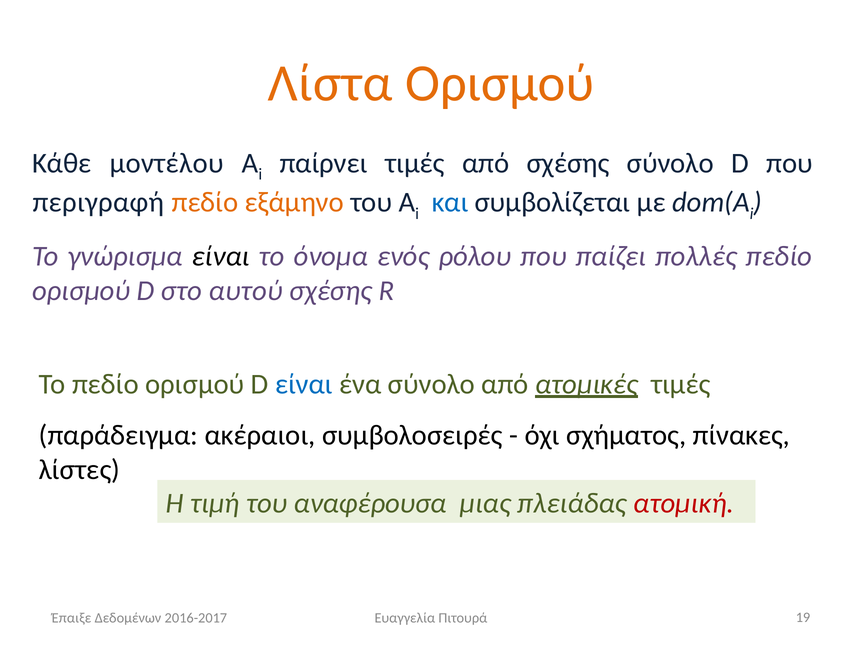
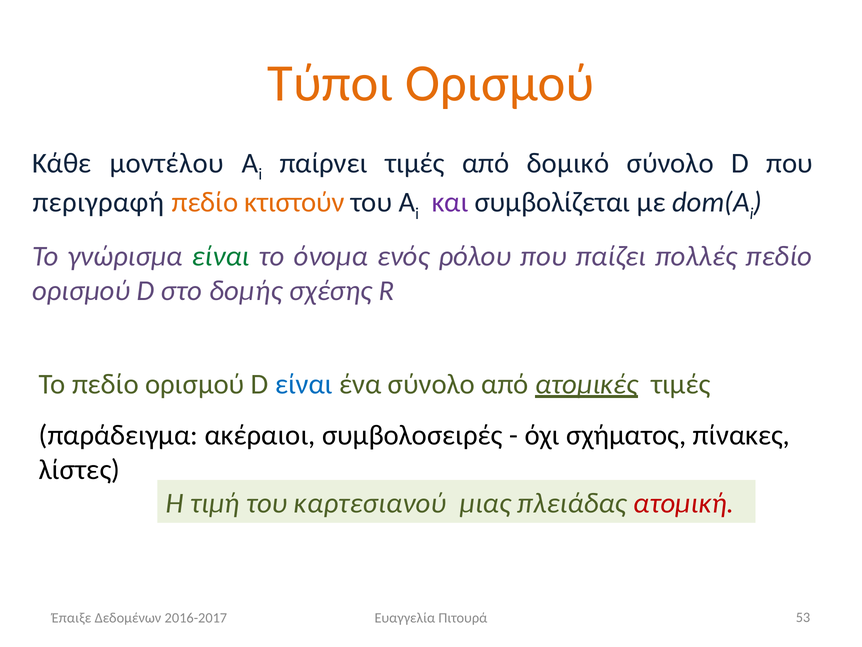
Λίστα: Λίστα -> Τύποι (330, 83)
από σχέσης: σχέσης -> δομικό (568, 163)
εξάμηνο: εξάμηνο -> κτιστούν (294, 202)
και colour: blue -> purple (450, 202)
είναι colour: black -> green (221, 256)
αυτού: αυτού -> δομής (246, 290)
αναφέρουσα: αναφέρουσα -> καρτεσιανού (370, 503)
19: 19 -> 53 (803, 617)
